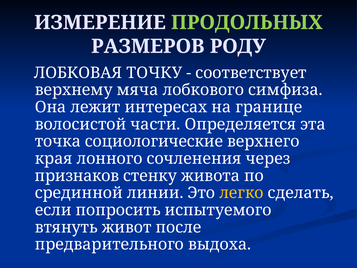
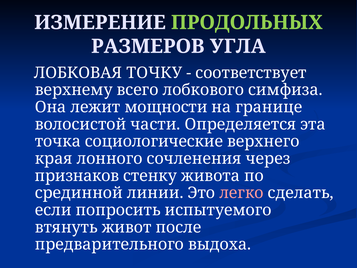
РОДУ: РОДУ -> УГЛА (238, 46)
мяча: мяча -> всего (138, 90)
интересах: интересах -> мощности (166, 107)
легко colour: yellow -> pink (241, 193)
